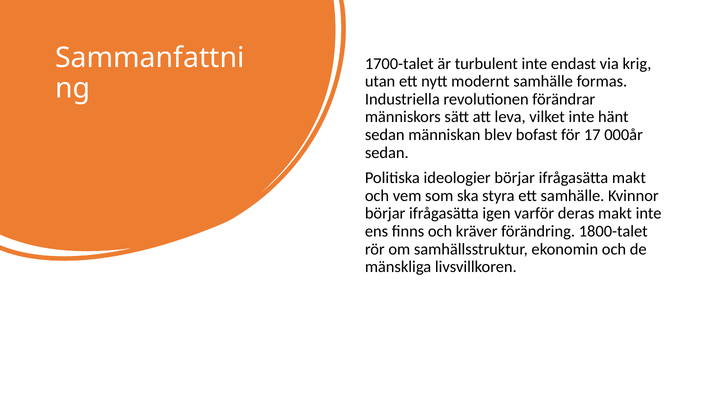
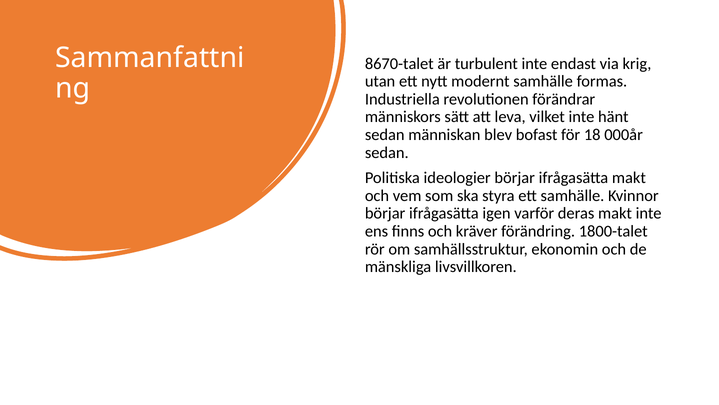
1700-talet: 1700-talet -> 8670-talet (399, 64)
17: 17 -> 18 (592, 135)
